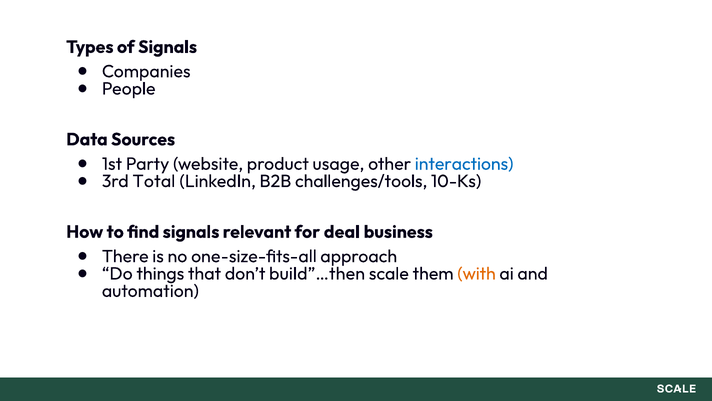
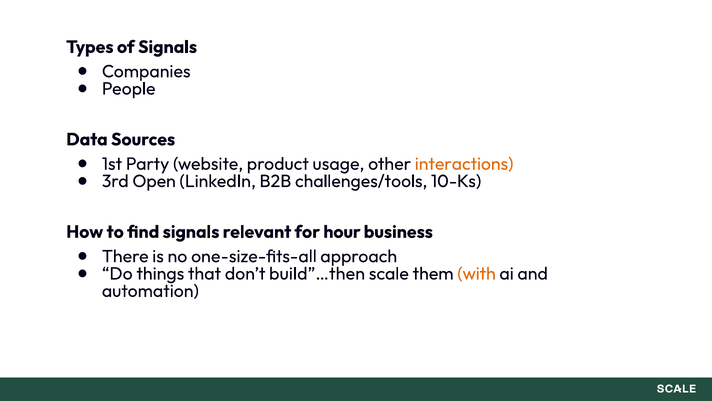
interactions colour: blue -> orange (464, 164)
Total: Total -> Open (154, 181)
deal: deal -> hour (342, 232)
